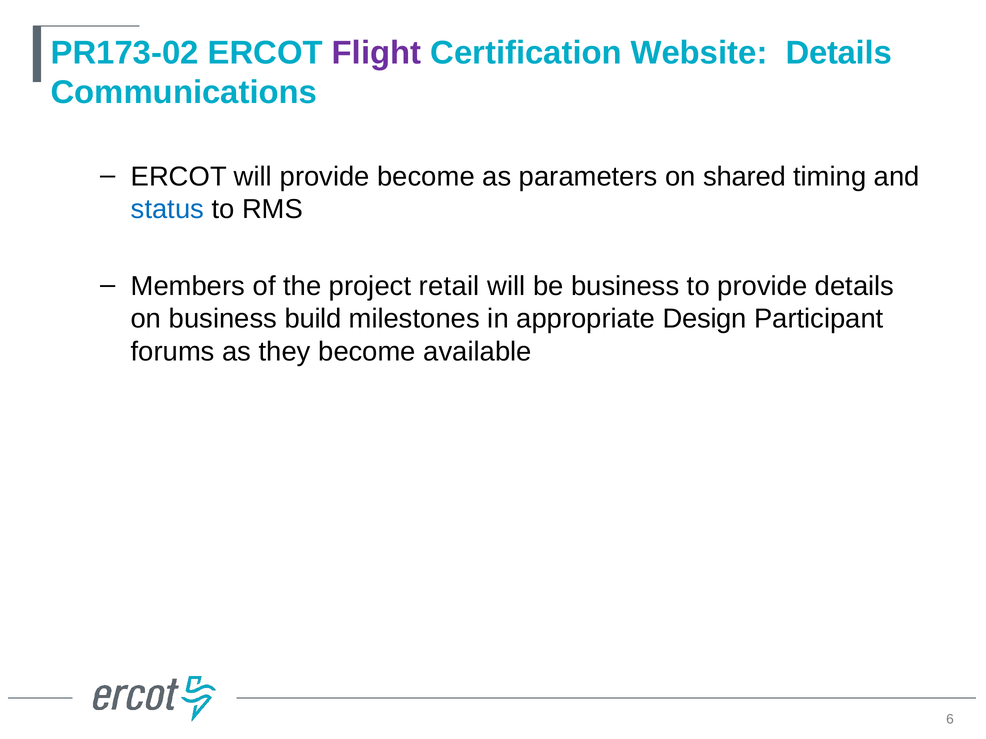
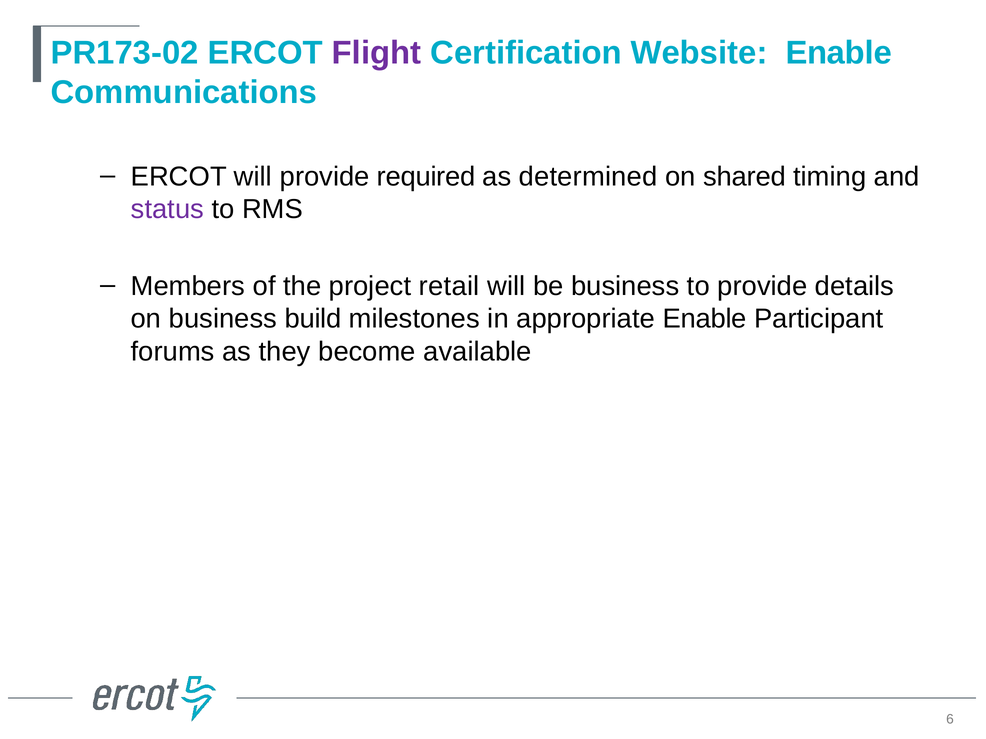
Website Details: Details -> Enable (839, 53)
provide become: become -> required (426, 177)
parameters: parameters -> determined (588, 177)
status colour: blue -> purple (167, 209)
appropriate Design: Design -> Enable (705, 319)
